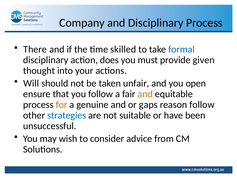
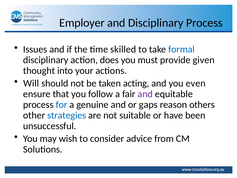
Company: Company -> Employer (82, 23)
There: There -> Issues (35, 49)
unfair: unfair -> acting (136, 83)
open: open -> even (196, 83)
and colour: orange -> purple (145, 94)
for colour: orange -> blue (62, 104)
reason follow: follow -> others (202, 104)
